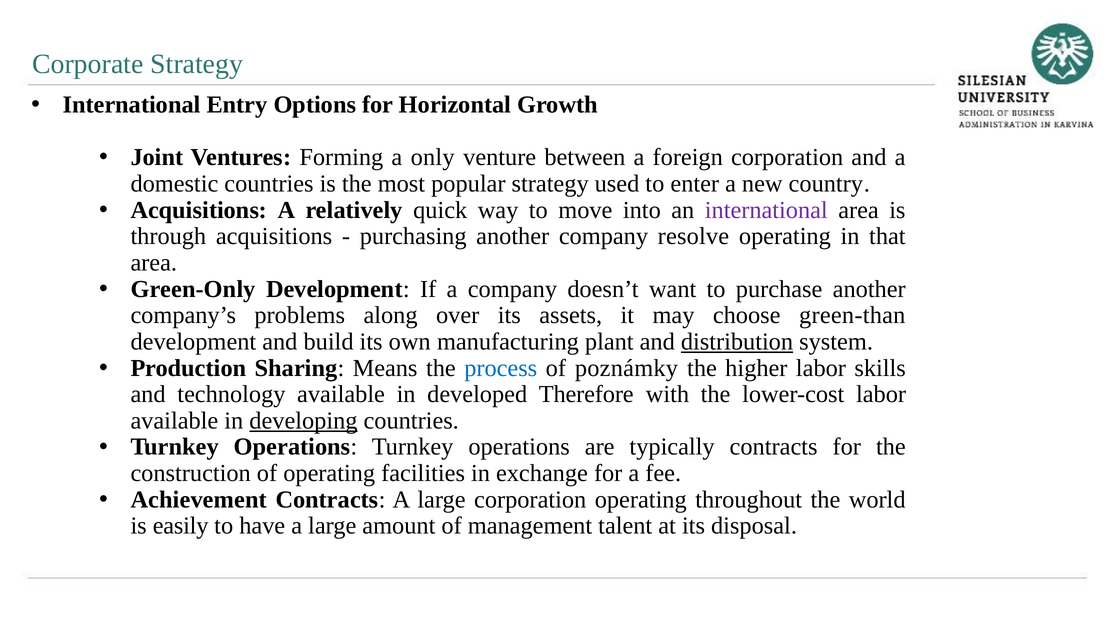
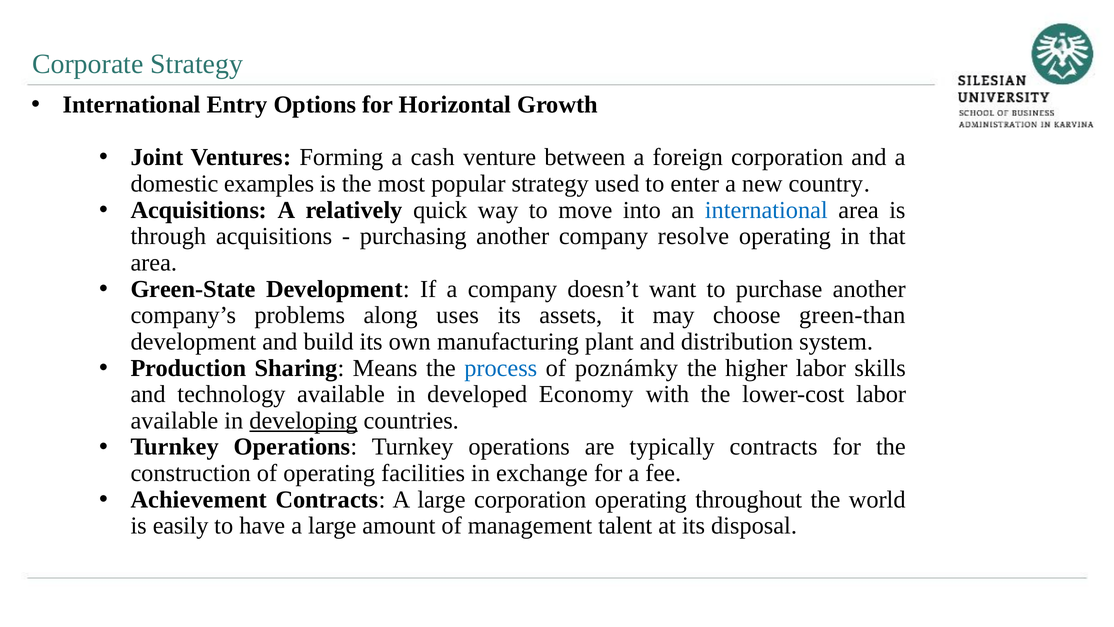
only: only -> cash (433, 157)
domestic countries: countries -> examples (269, 184)
international colour: purple -> blue (766, 210)
Green-Only: Green-Only -> Green-State (193, 289)
over: over -> uses (458, 315)
distribution underline: present -> none (737, 341)
Therefore: Therefore -> Economy (586, 394)
